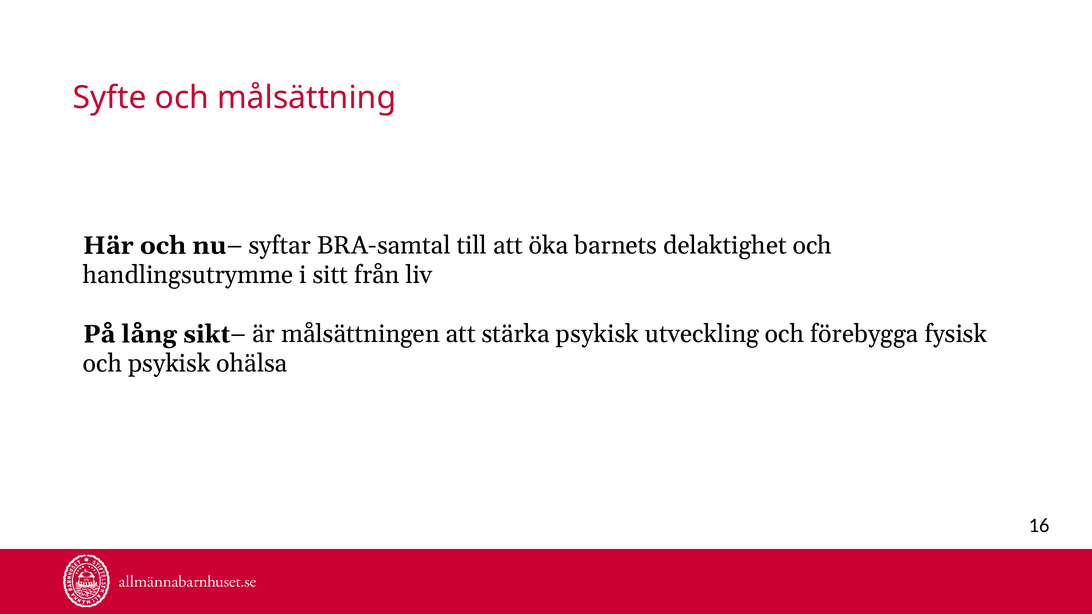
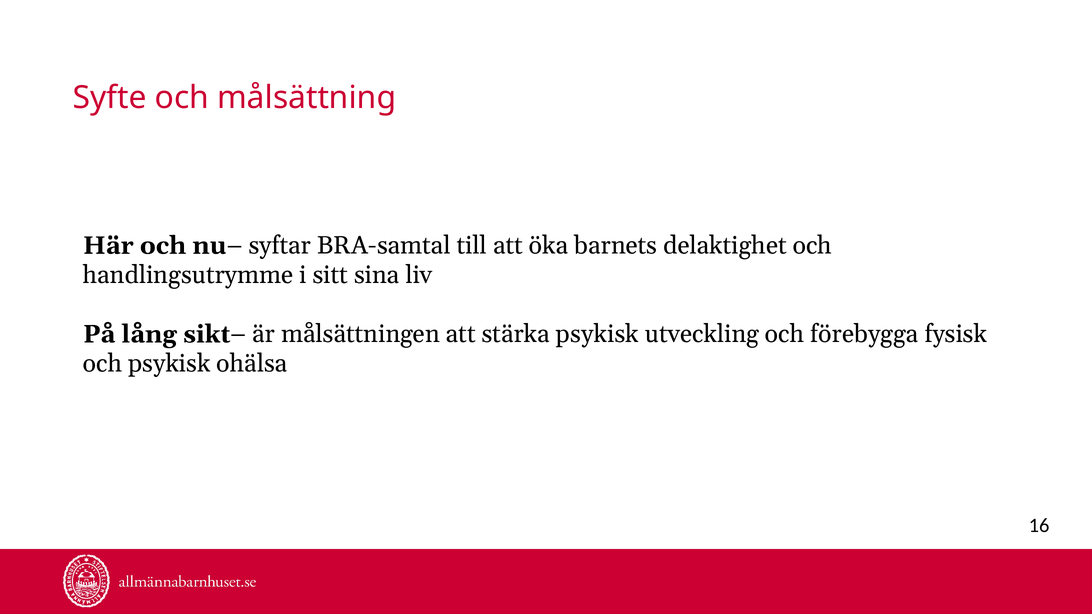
från: från -> sina (377, 275)
